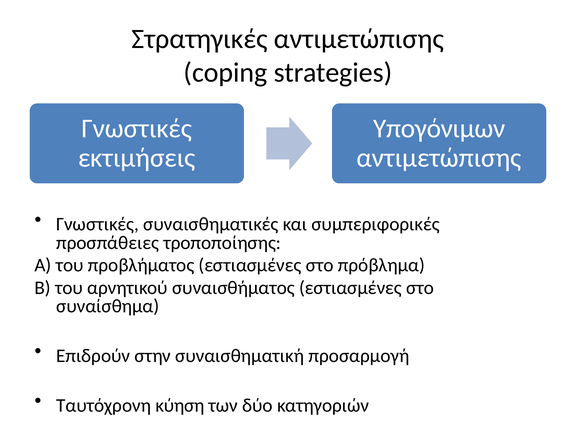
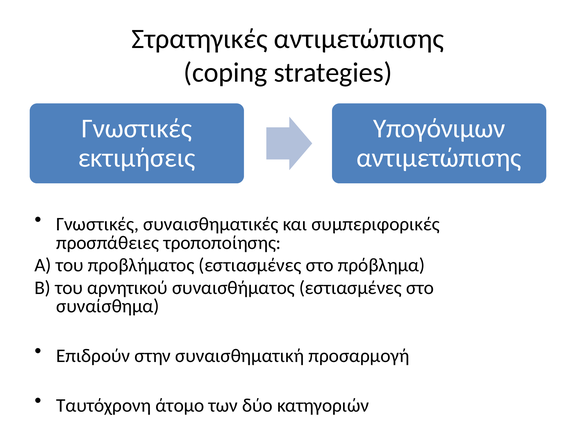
κύηση: κύηση -> άτομο (180, 405)
